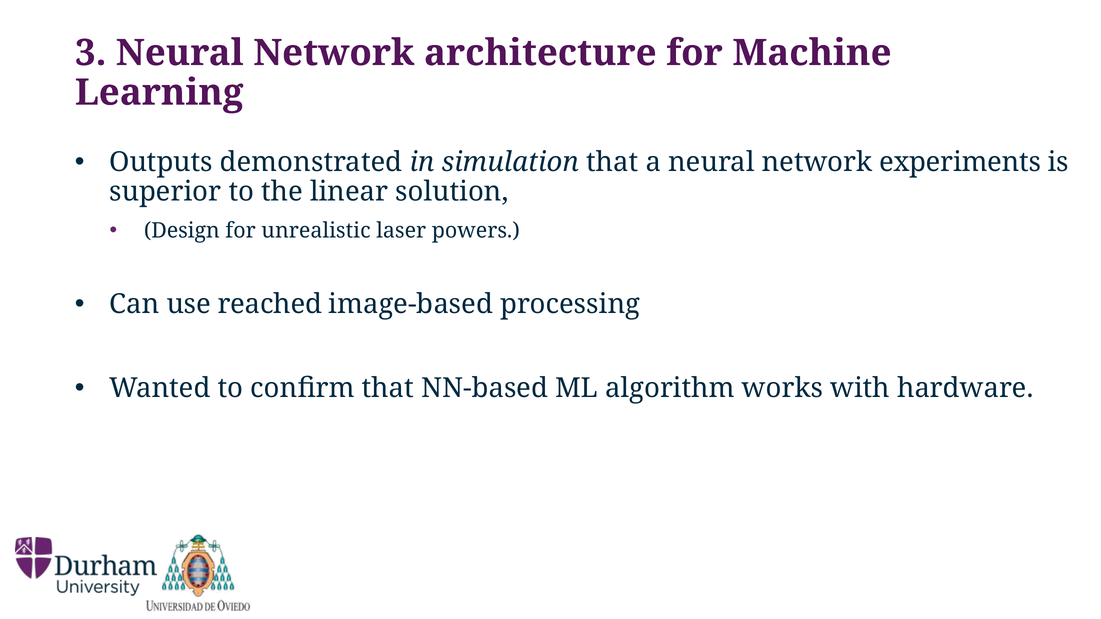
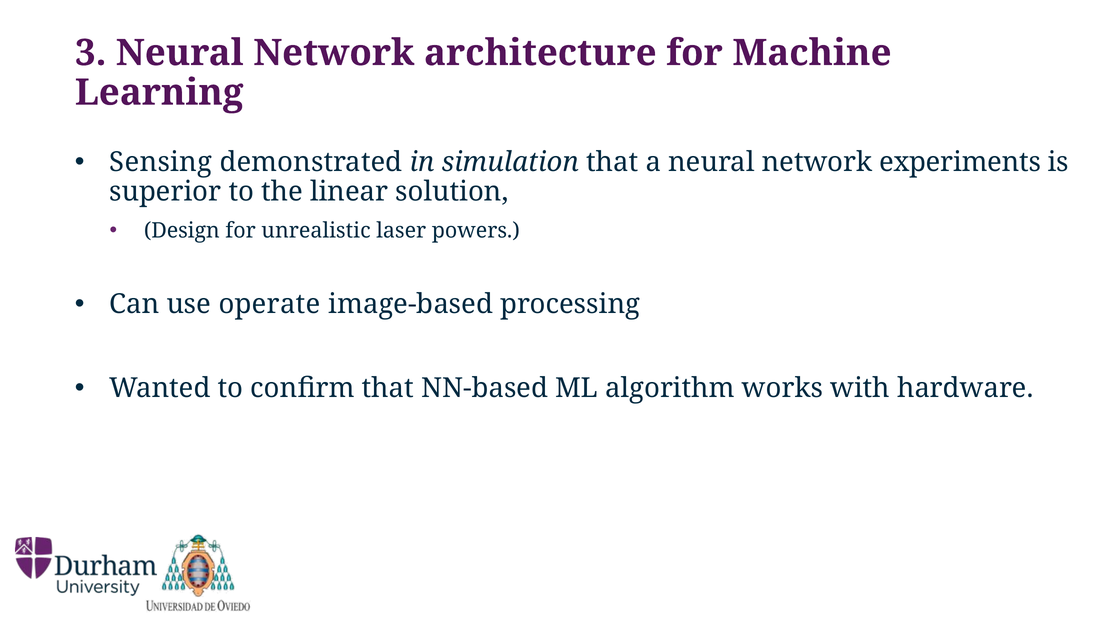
Outputs: Outputs -> Sensing (161, 162)
reached: reached -> operate (270, 305)
